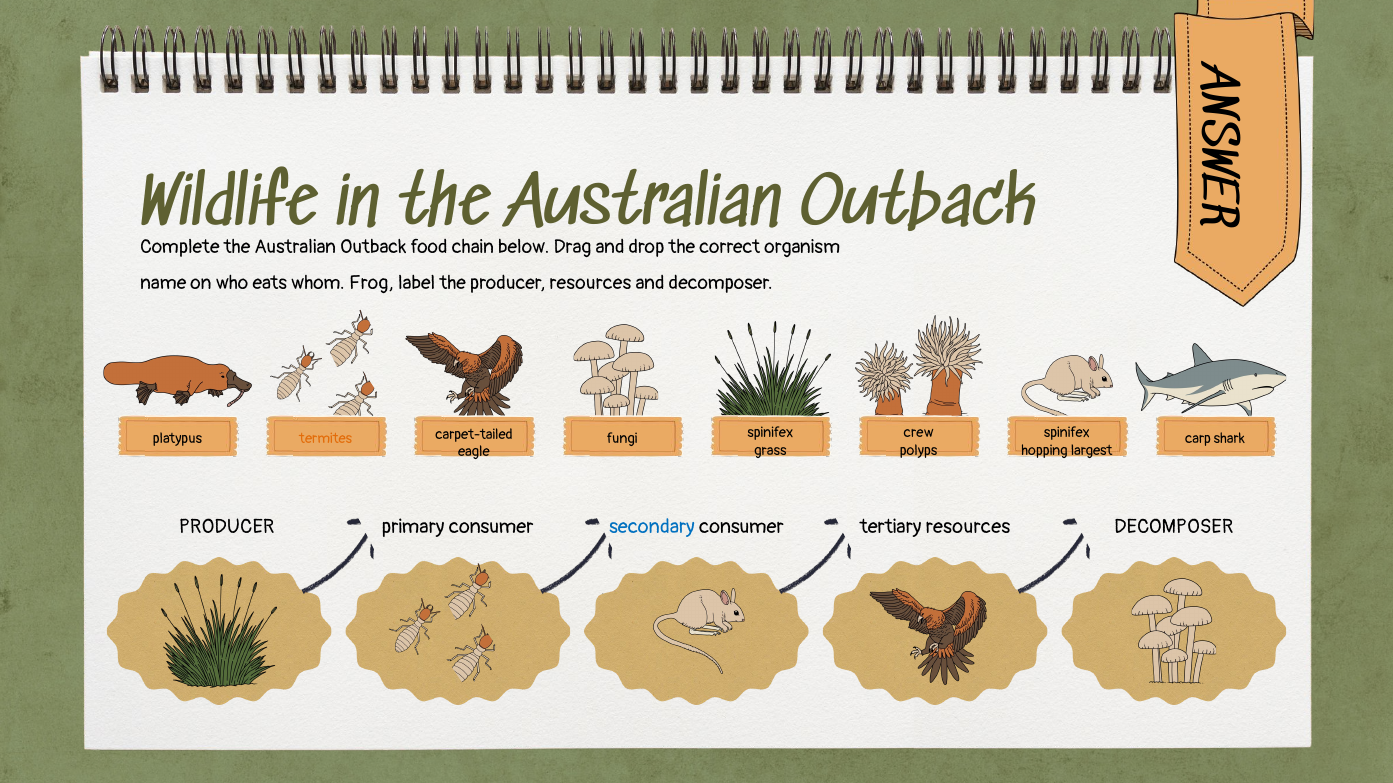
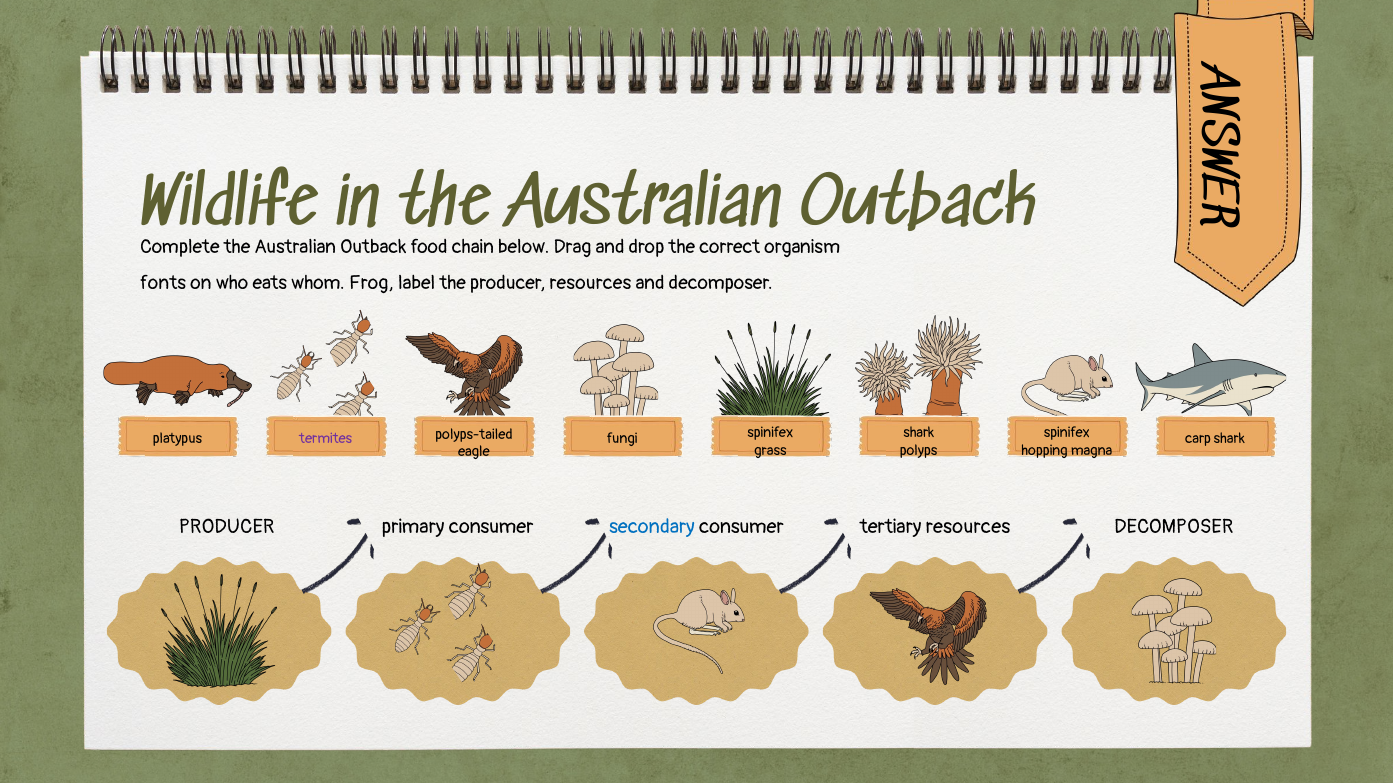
name: name -> fonts (163, 283)
crew: crew -> shark (919, 433)
carpet-tailed: carpet-tailed -> polyps-tailed (474, 435)
termites colour: orange -> purple (326, 439)
largest: largest -> magna (1092, 451)
